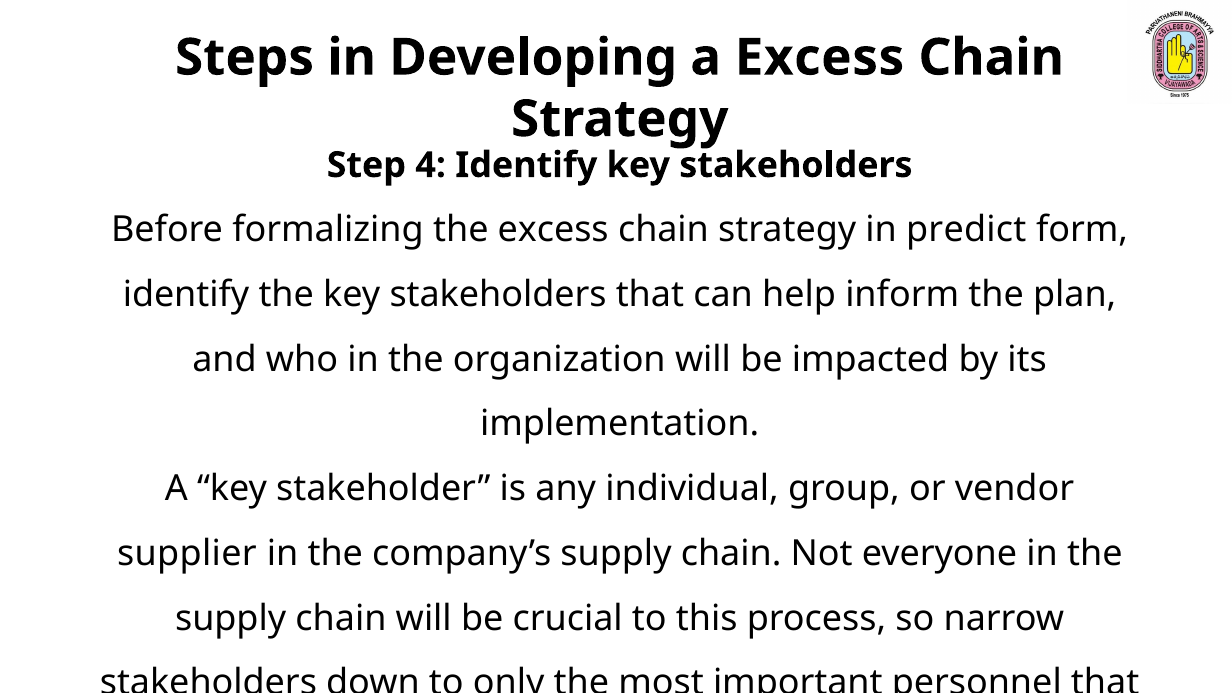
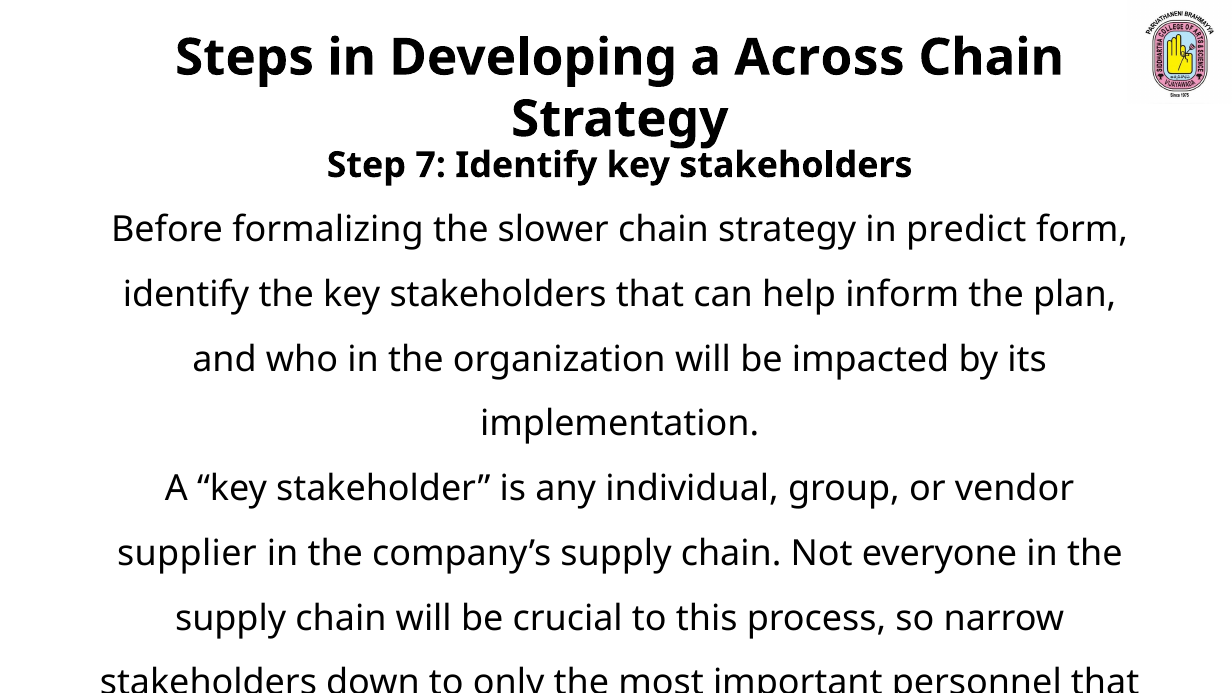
a Excess: Excess -> Across (820, 58)
4: 4 -> 7 (431, 165)
the excess: excess -> slower (553, 230)
